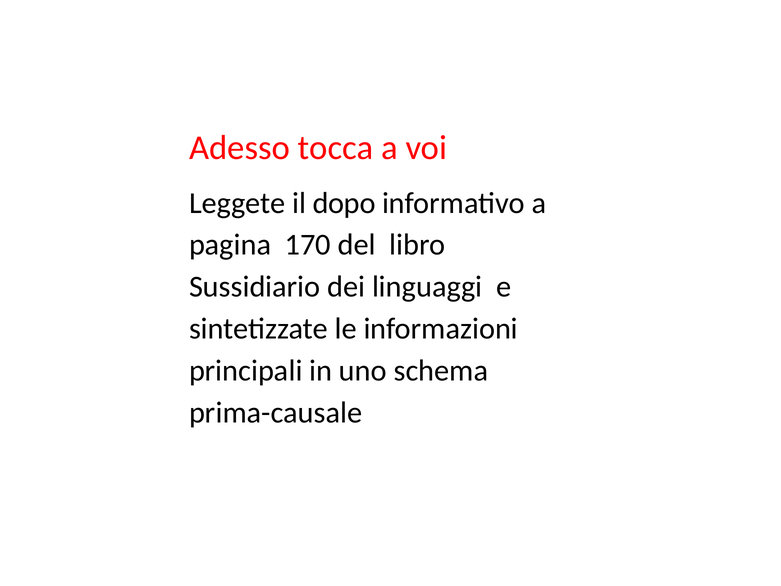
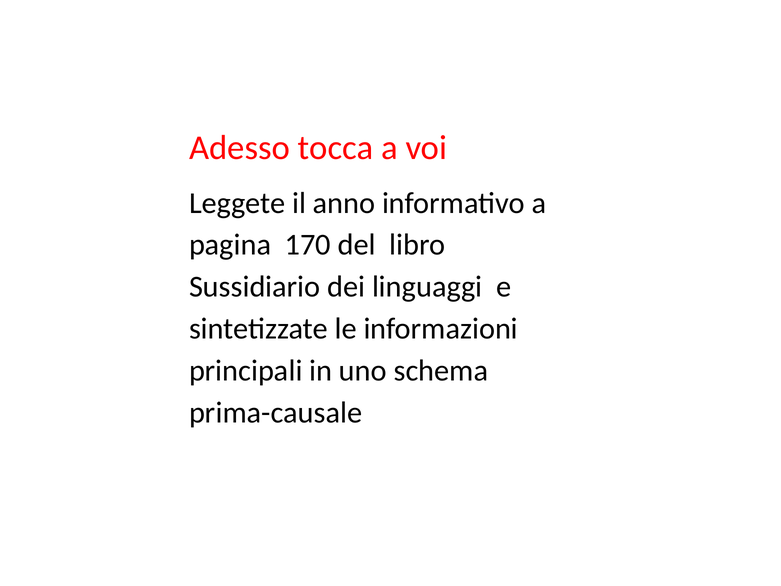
dopo: dopo -> anno (344, 203)
